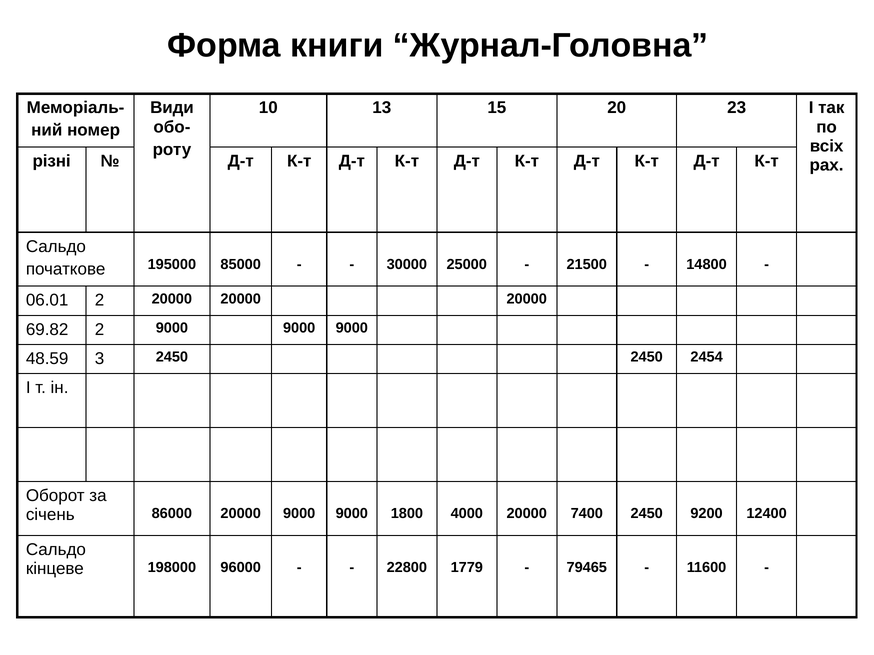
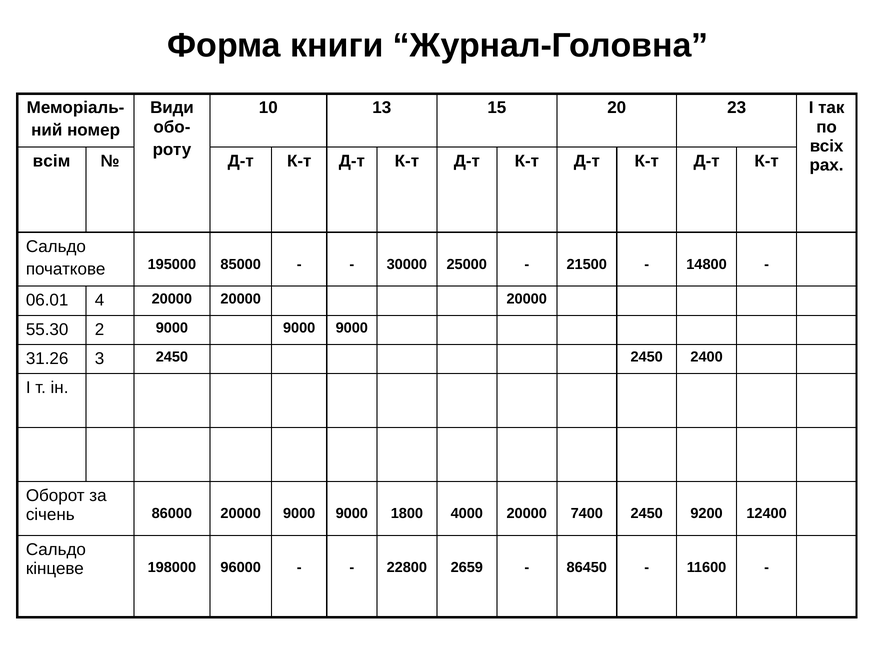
різні: різні -> всім (51, 162)
06.01 2: 2 -> 4 (99, 301)
69.82: 69.82 -> 55.30 (47, 330)
48.59: 48.59 -> 31.26 (47, 359)
2454: 2454 -> 2400 (707, 357)
1779: 1779 -> 2659 (467, 568)
79465: 79465 -> 86450 (587, 568)
